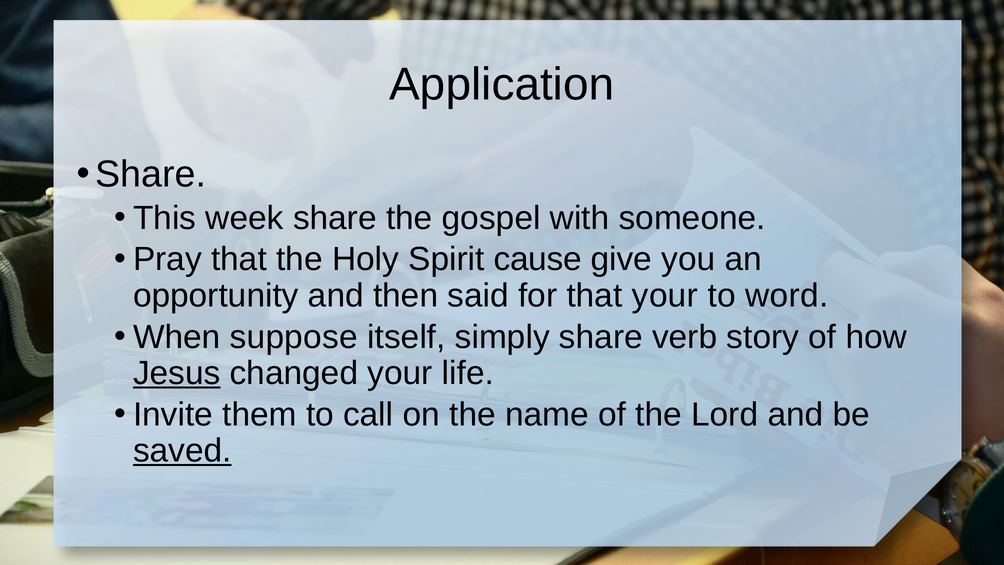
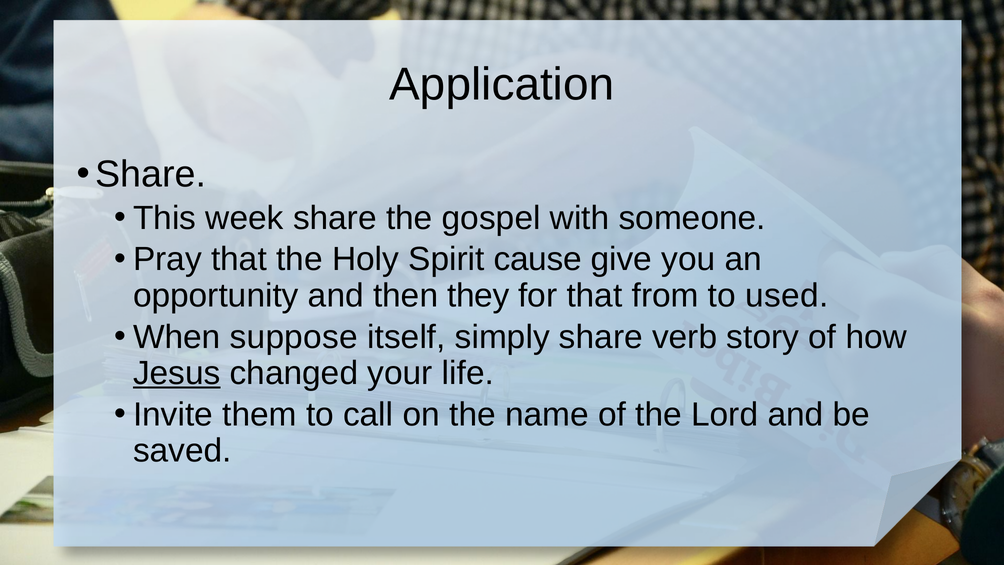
said: said -> they (478, 295)
that your: your -> from (665, 295)
word: word -> used (787, 295)
saved underline: present -> none (182, 451)
